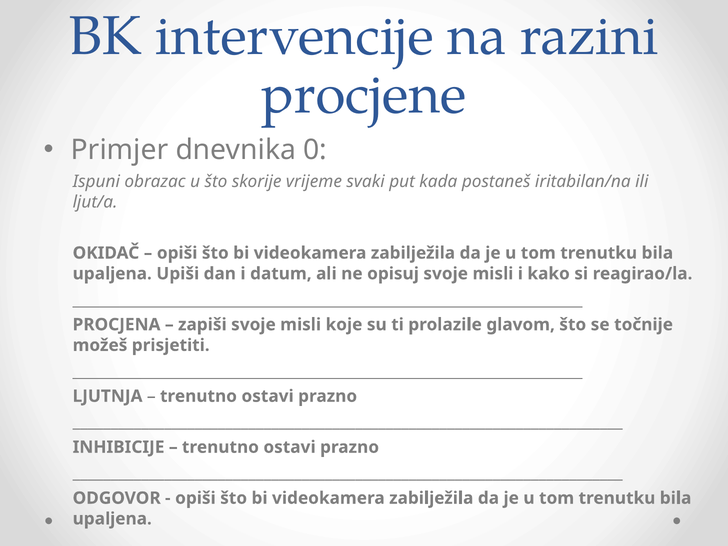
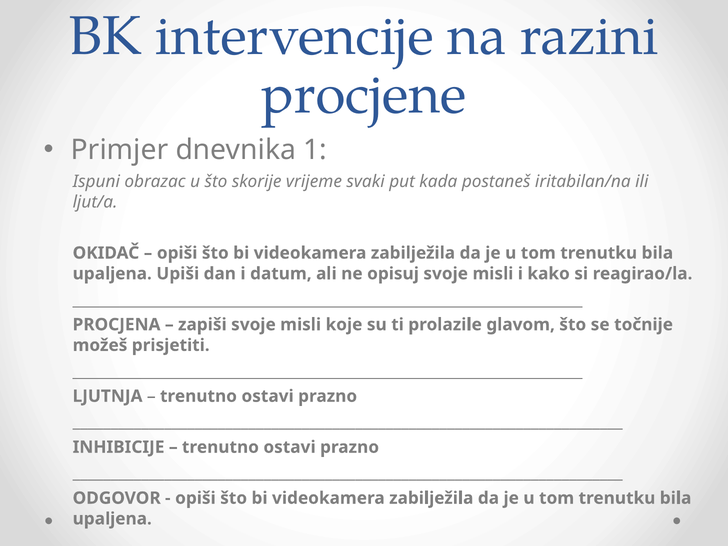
0: 0 -> 1 (315, 150)
